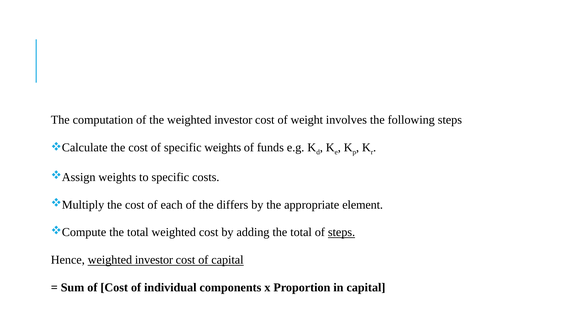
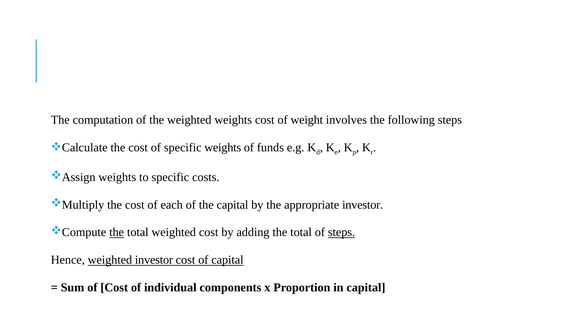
the weighted investor: investor -> weights (233, 120)
the differs: differs -> capital (232, 205)
appropriate element: element -> investor (363, 205)
the underline: none -> present (117, 233)
